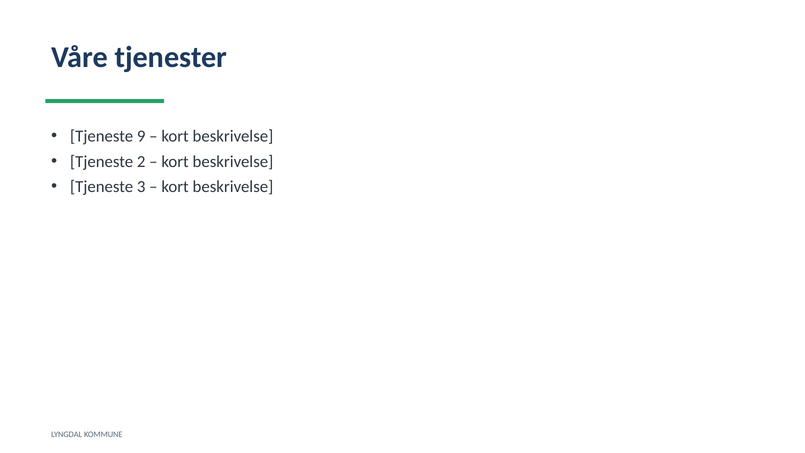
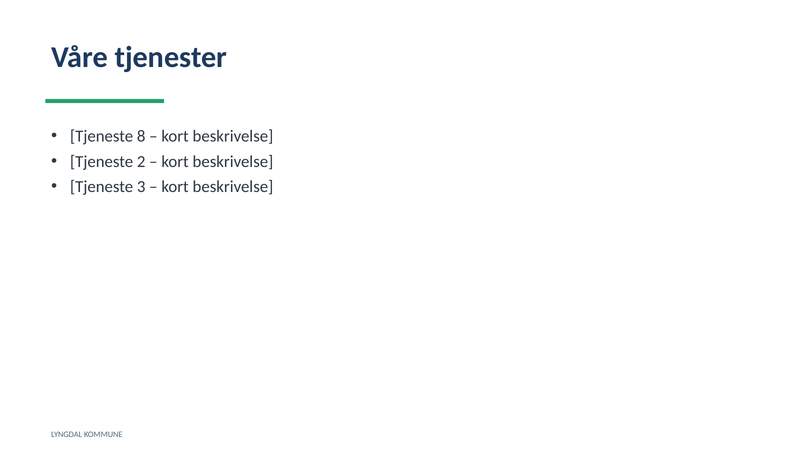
9: 9 -> 8 (141, 136)
